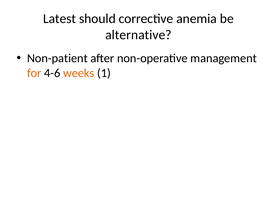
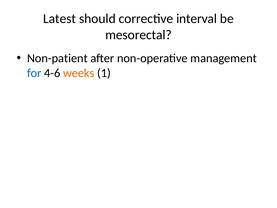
anemia: anemia -> interval (197, 19)
alternative: alternative -> mesorectal (139, 35)
for colour: orange -> blue (34, 73)
